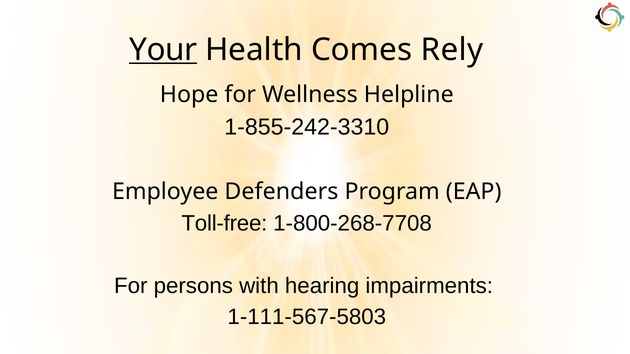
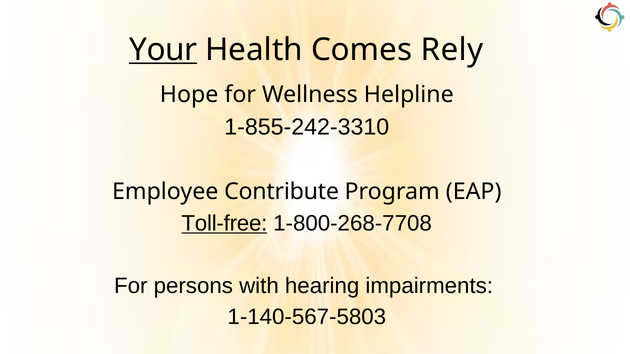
Defenders: Defenders -> Contribute (282, 192)
Toll-free underline: none -> present (224, 224)
1-111-567-5803: 1-111-567-5803 -> 1-140-567-5803 (307, 317)
